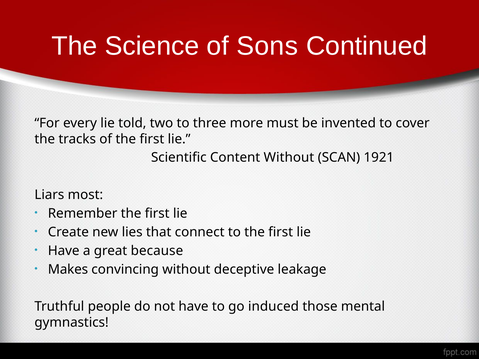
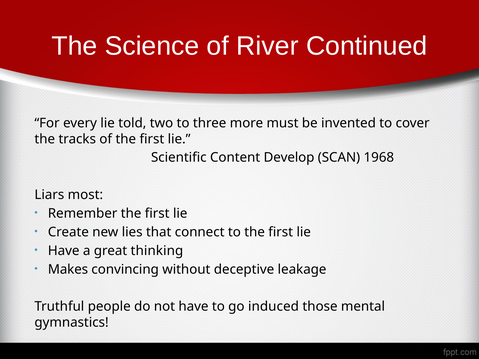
Sons: Sons -> River (267, 46)
Content Without: Without -> Develop (289, 158)
1921: 1921 -> 1968 (379, 158)
because: because -> thinking (157, 251)
